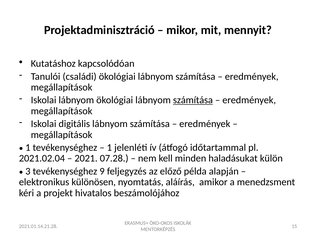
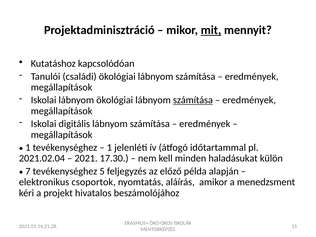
mit underline: none -> present (211, 30)
07.28: 07.28 -> 17.30 (114, 158)
3: 3 -> 7 (28, 171)
9: 9 -> 5 (102, 171)
különösen: különösen -> csoportok (94, 182)
